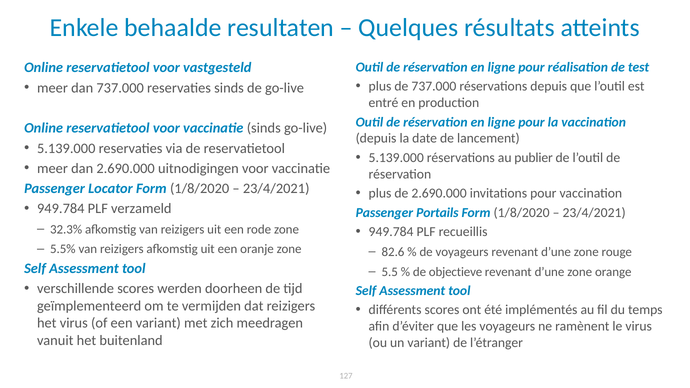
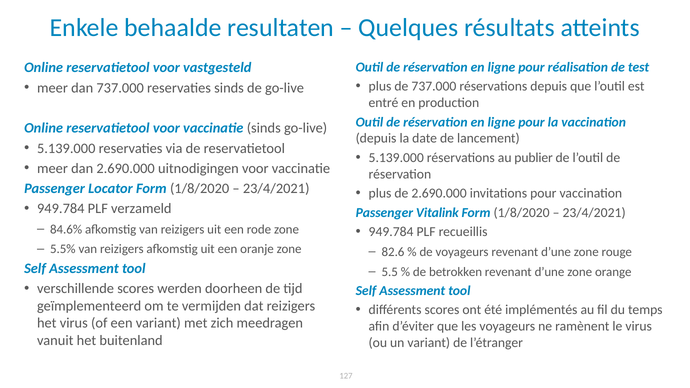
Portails: Portails -> Vitalink (437, 213)
32.3%: 32.3% -> 84.6% (66, 229)
objectieve: objectieve -> betrokken (456, 272)
